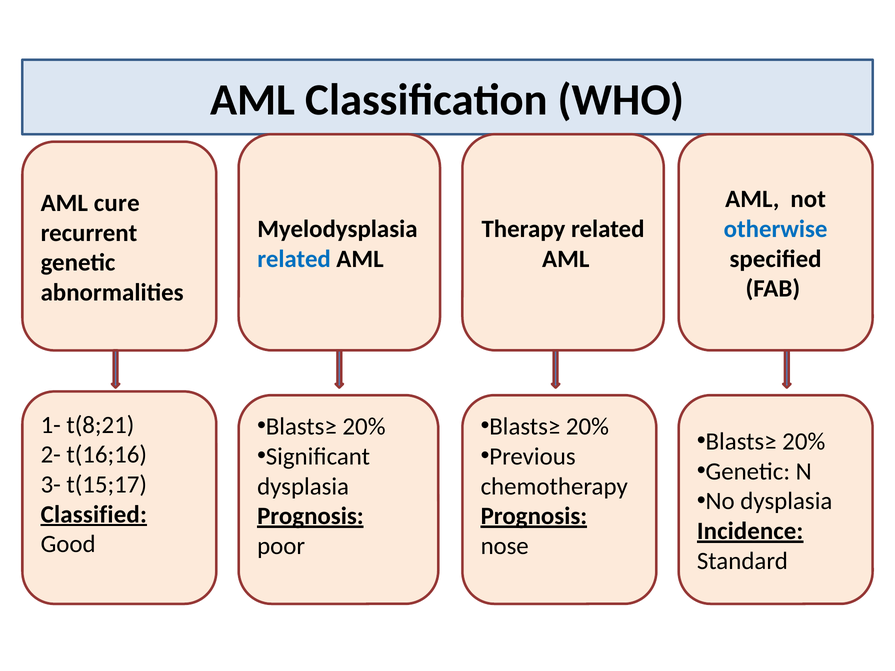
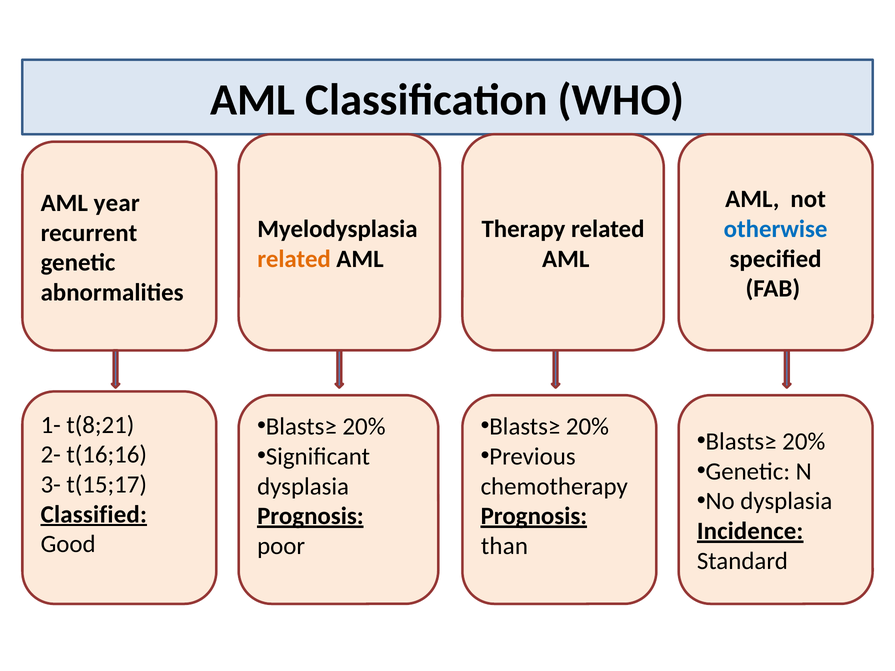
cure: cure -> year (117, 203)
related colour: blue -> orange (294, 259)
nose: nose -> than (504, 546)
